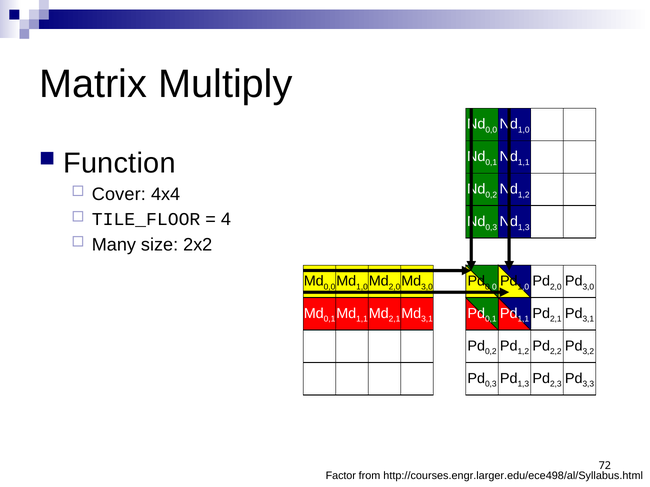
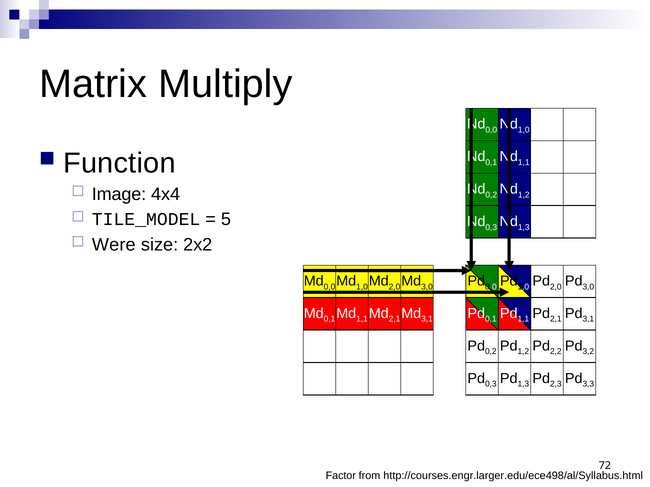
Cover: Cover -> Image (119, 194)
TILE_FLOOR: TILE_FLOOR -> TILE_MODEL (146, 220)
4: 4 -> 5 (226, 220)
Many: Many -> Were (114, 245)
